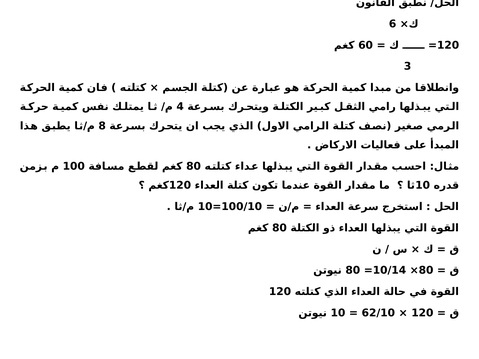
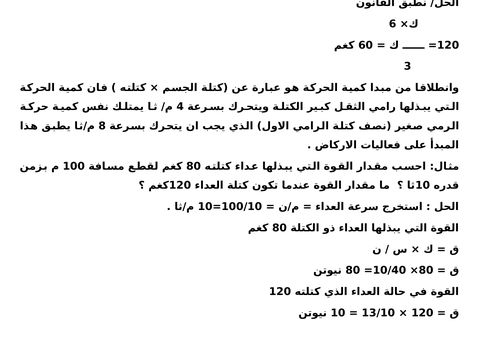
10/14: 10/14 -> 10/40 (389, 271)
62/10: 62/10 -> 13/10 (378, 313)
